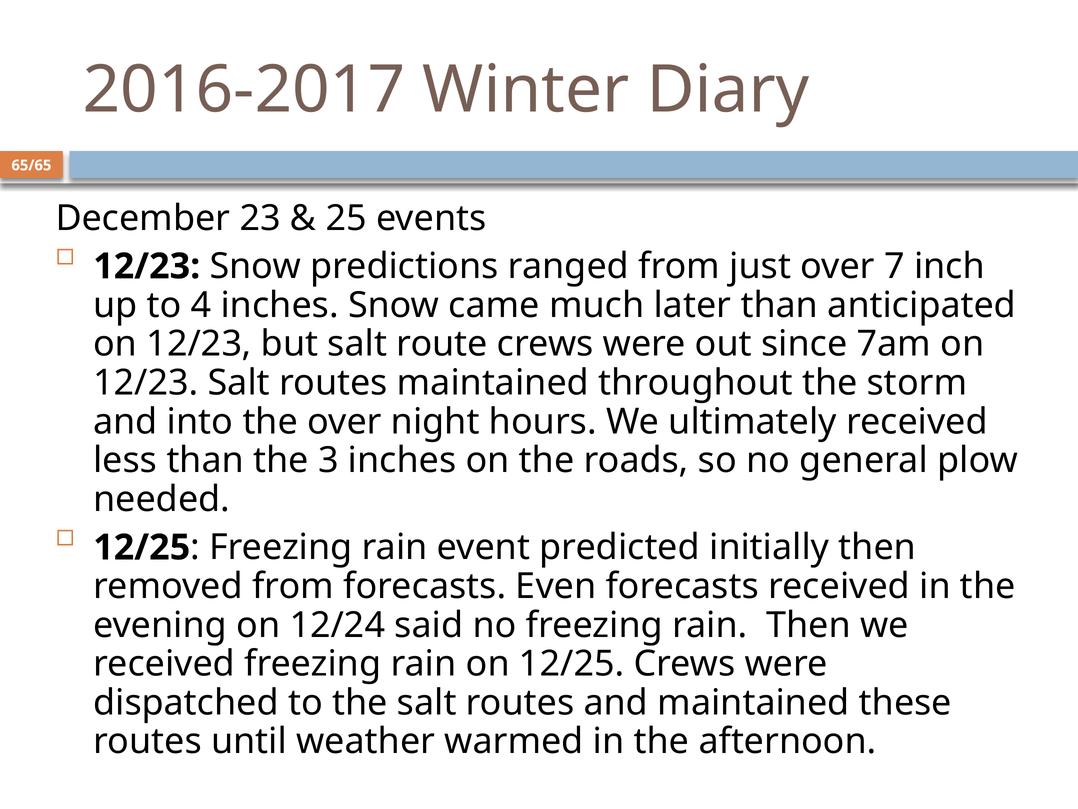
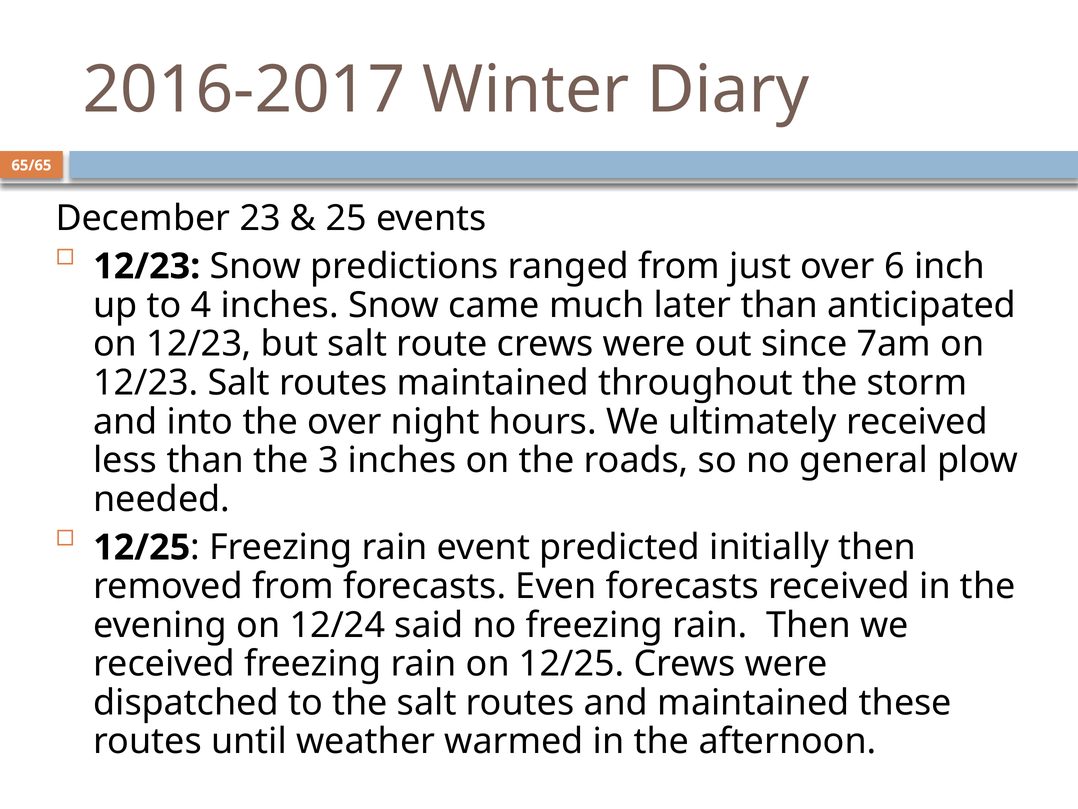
7: 7 -> 6 (894, 266)
